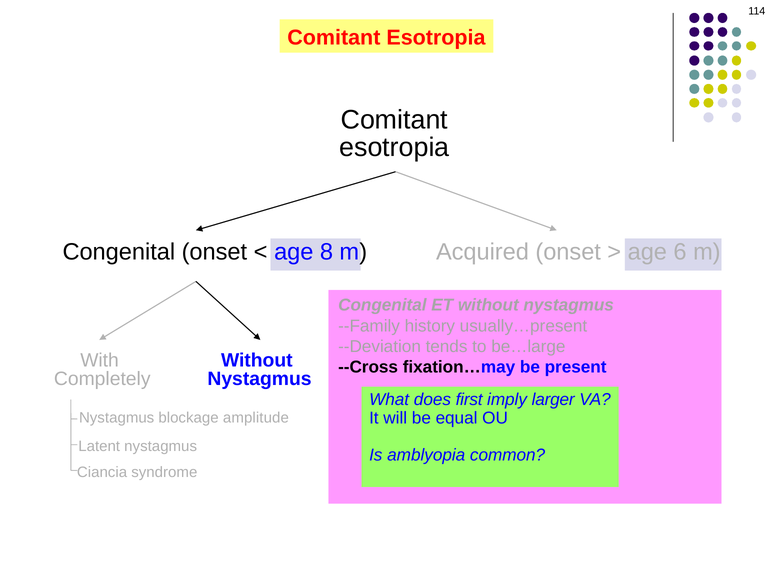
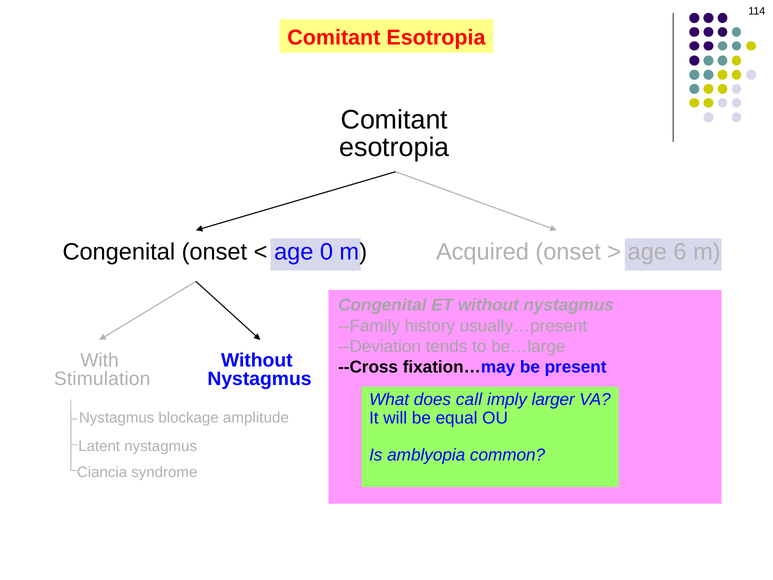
8: 8 -> 0 (326, 252)
Completely: Completely -> Stimulation (102, 379)
first: first -> call (469, 399)
